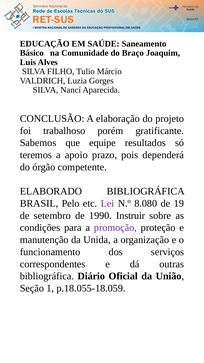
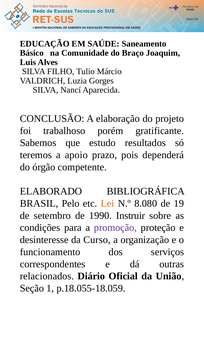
equipe: equipe -> estudo (102, 143)
Lei colour: purple -> orange (107, 203)
manutenção: manutenção -> desinteresse (44, 240)
Unida: Unida -> Curso (97, 240)
bibliográfica: bibliográfica -> relacionados (47, 276)
